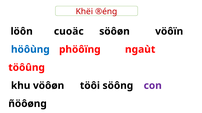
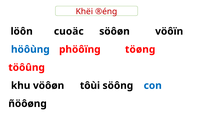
ngaùt: ngaùt -> töøng (140, 50)
töôi: töôi -> tôùi (90, 86)
con colour: purple -> blue (153, 86)
